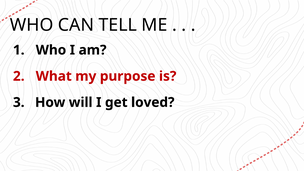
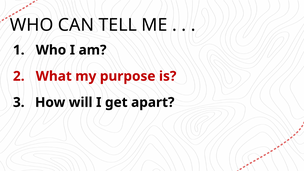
loved: loved -> apart (153, 102)
